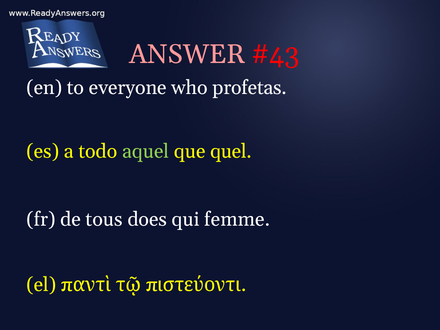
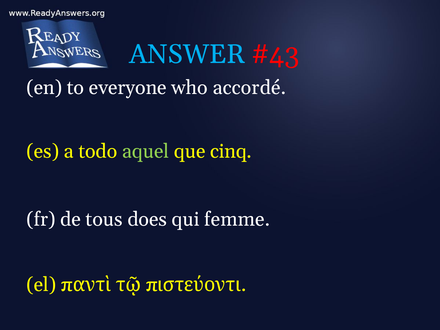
ANSWER colour: pink -> light blue (187, 54)
profetas: profetas -> accordé (249, 88)
quel: quel -> cinq (231, 151)
